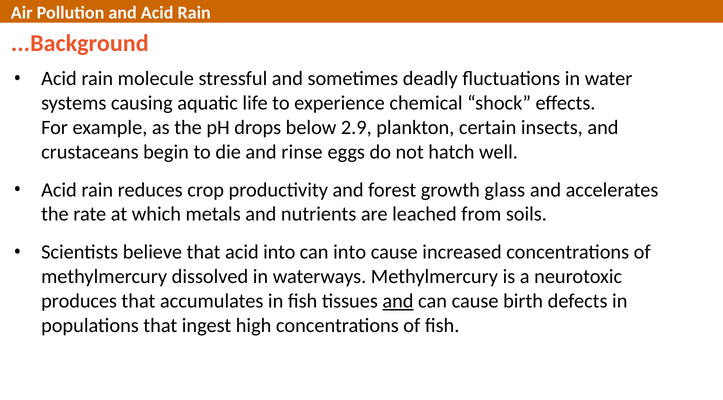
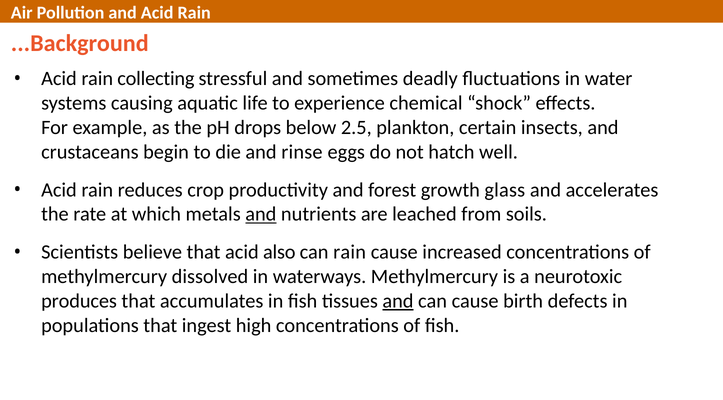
molecule: molecule -> collecting (156, 79)
2.9: 2.9 -> 2.5 (356, 128)
and underline: none -> present (261, 214)
acid into: into -> also (279, 252)
can into: into -> rain (350, 252)
